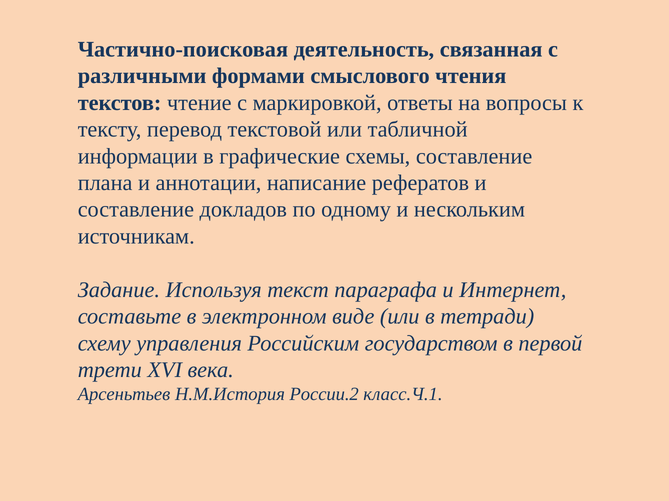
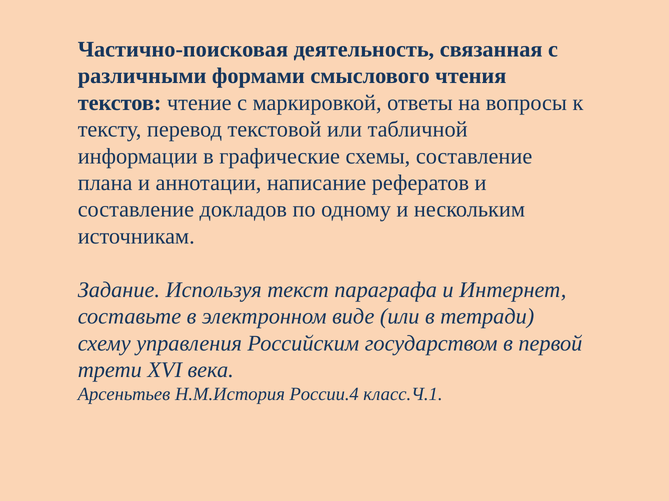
России.2: России.2 -> России.4 (324, 395)
